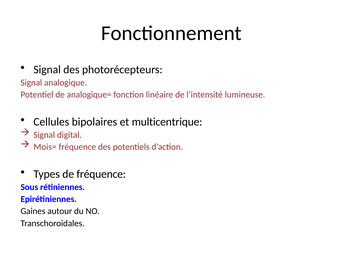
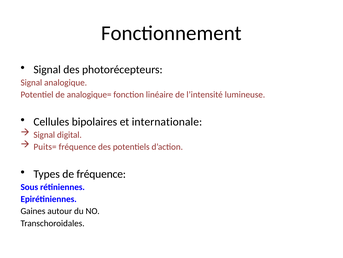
multicentrique: multicentrique -> internationale (167, 122)
Mois=: Mois= -> Puits= (45, 146)
